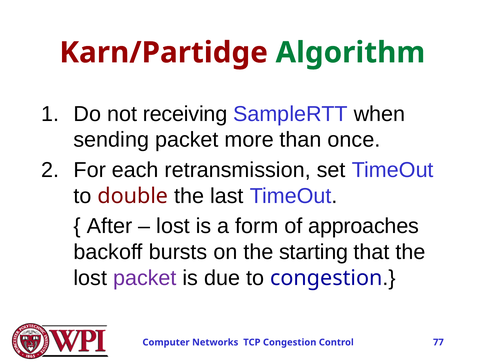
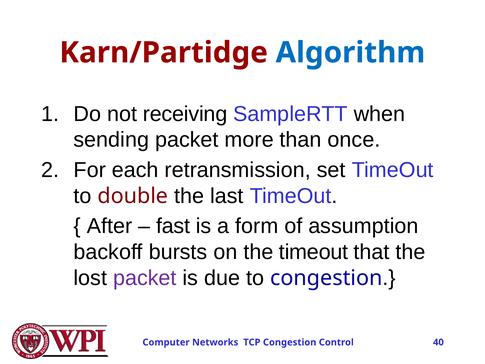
Algorithm colour: green -> blue (350, 53)
lost: lost -> fast (173, 226)
approaches: approaches -> assumption (363, 226)
the starting: starting -> timeout (314, 252)
77: 77 -> 40 (438, 342)
